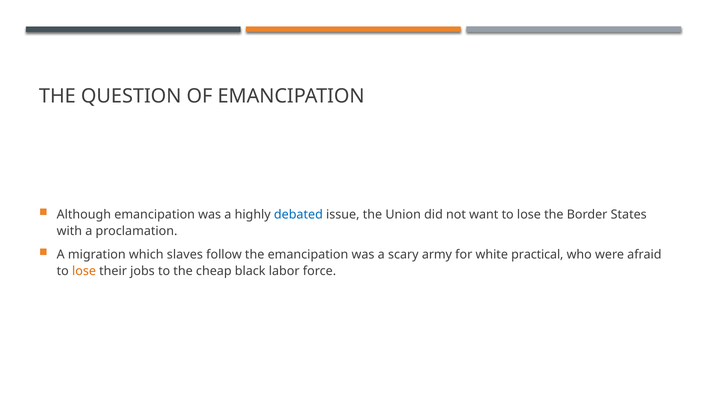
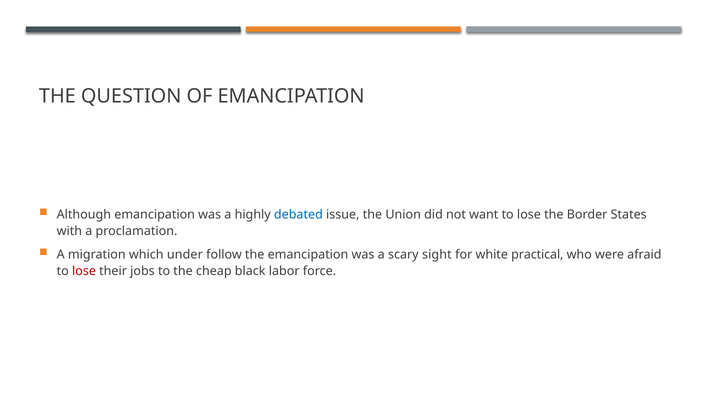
slaves: slaves -> under (185, 254)
army: army -> sight (437, 254)
lose colour: orange -> red (84, 271)
